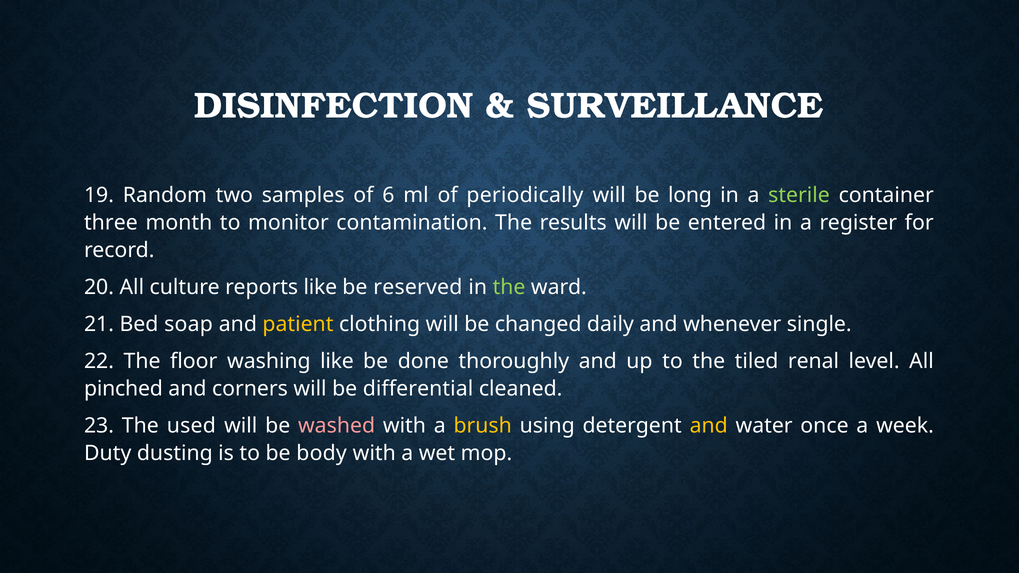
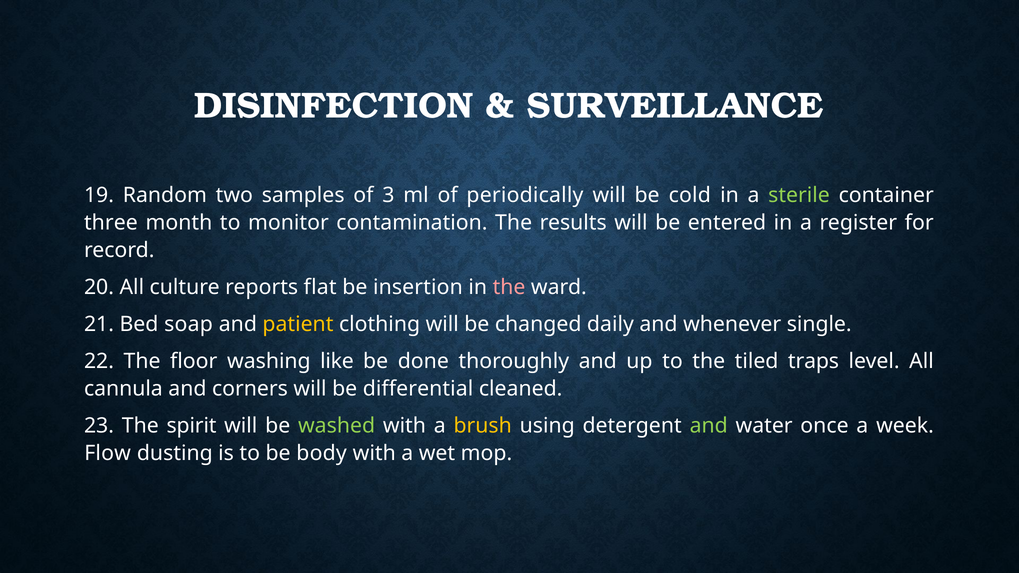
6: 6 -> 3 (388, 195)
long: long -> cold (690, 195)
reports like: like -> flat (320, 287)
reserved: reserved -> insertion (418, 287)
the colour: light green -> pink (509, 287)
renal: renal -> traps (814, 361)
pinched: pinched -> cannula (123, 389)
used: used -> spirit (192, 426)
washed colour: pink -> light green (337, 426)
and colour: yellow -> light green (709, 426)
Duty: Duty -> Flow (108, 453)
